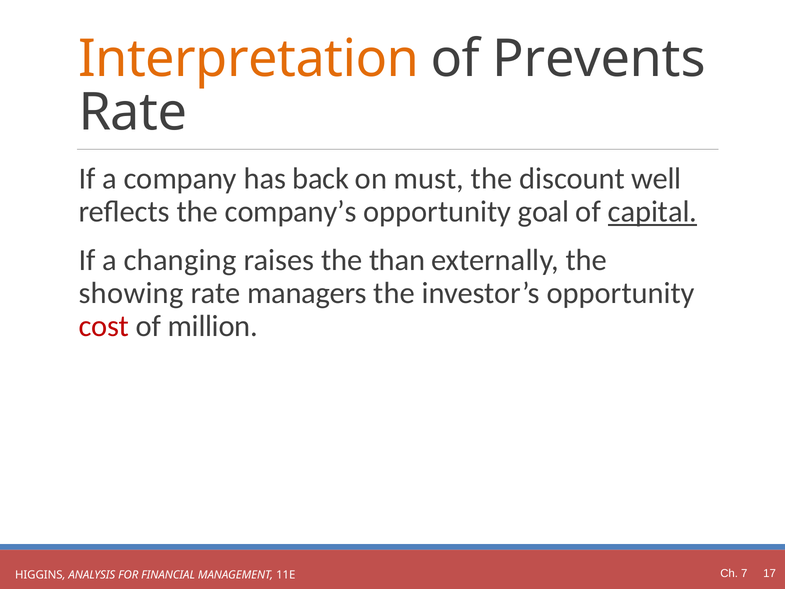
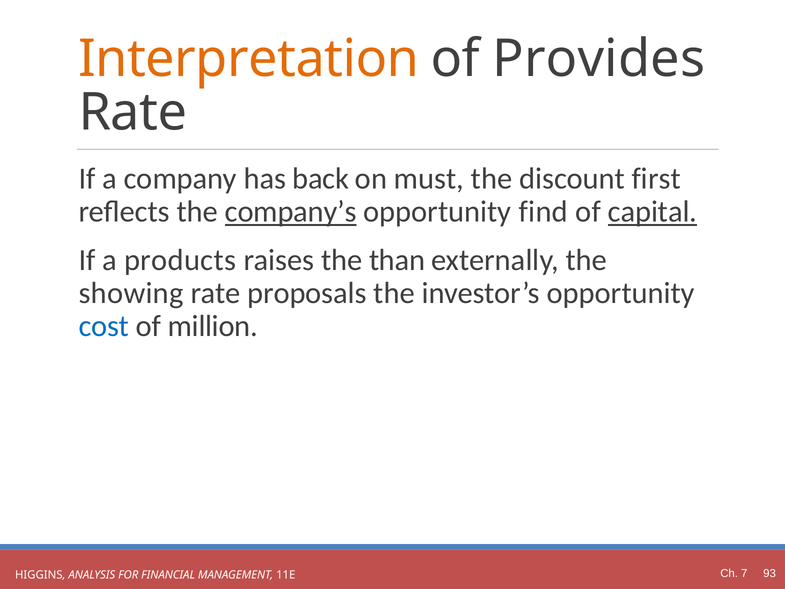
Prevents: Prevents -> Provides (599, 59)
well: well -> first (656, 179)
company’s underline: none -> present (291, 212)
goal: goal -> find (543, 212)
changing: changing -> products (180, 260)
managers: managers -> proposals (307, 293)
cost colour: red -> blue (104, 326)
17: 17 -> 93 (770, 573)
